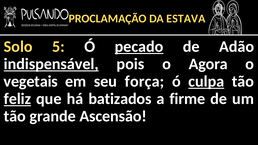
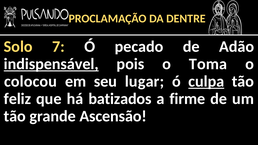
ESTAVA: ESTAVA -> DENTRE (186, 19)
5: 5 -> 7 (58, 47)
pecado underline: present -> none (139, 47)
Agora: Agora -> Toma (208, 64)
vegetais: vegetais -> colocou (31, 81)
força: força -> lugar (144, 81)
feliz underline: present -> none (17, 99)
